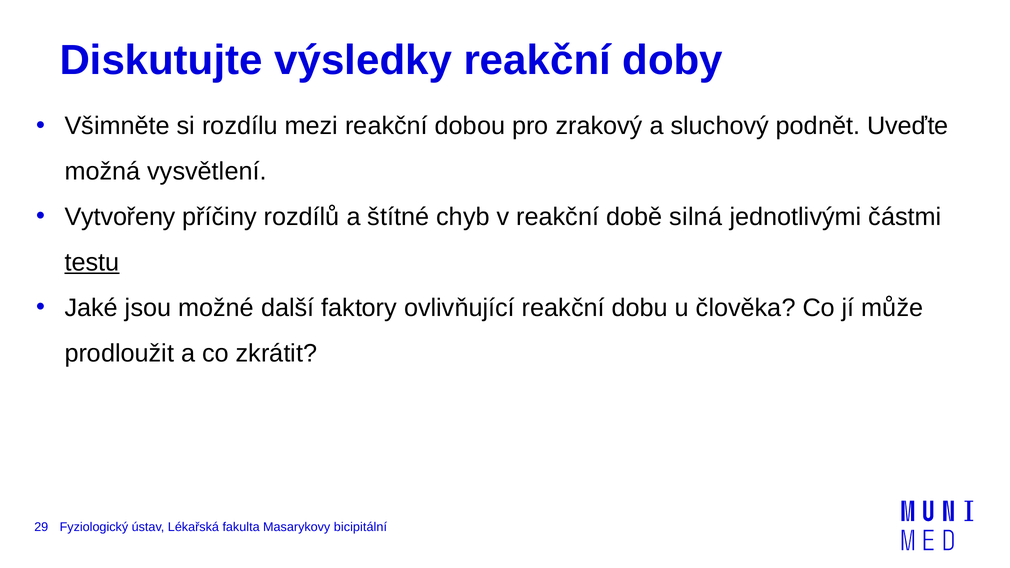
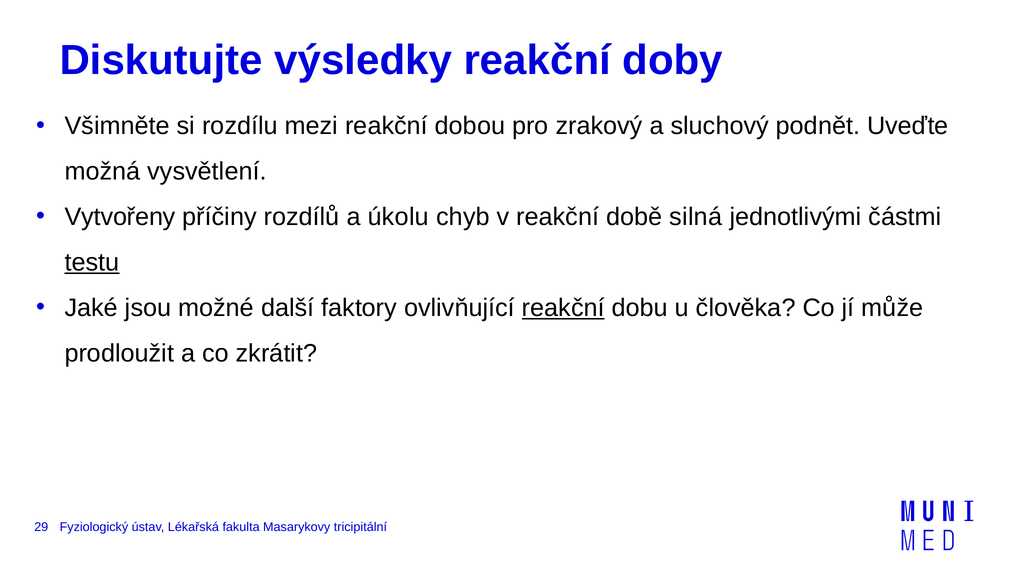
štítné: štítné -> úkolu (398, 217)
reakční underline: none -> present (563, 308)
bicipitální: bicipitální -> tricipitální (360, 527)
